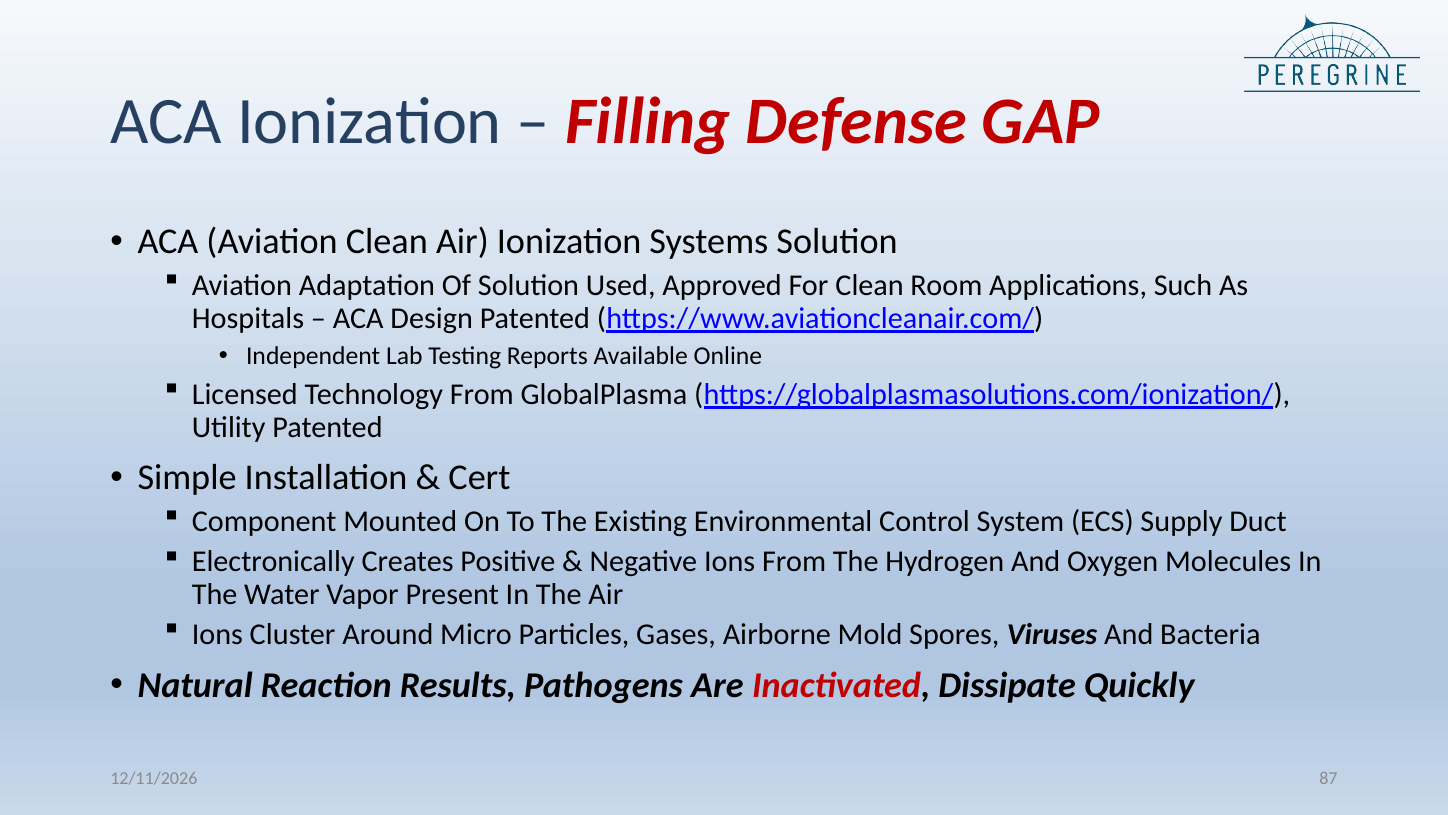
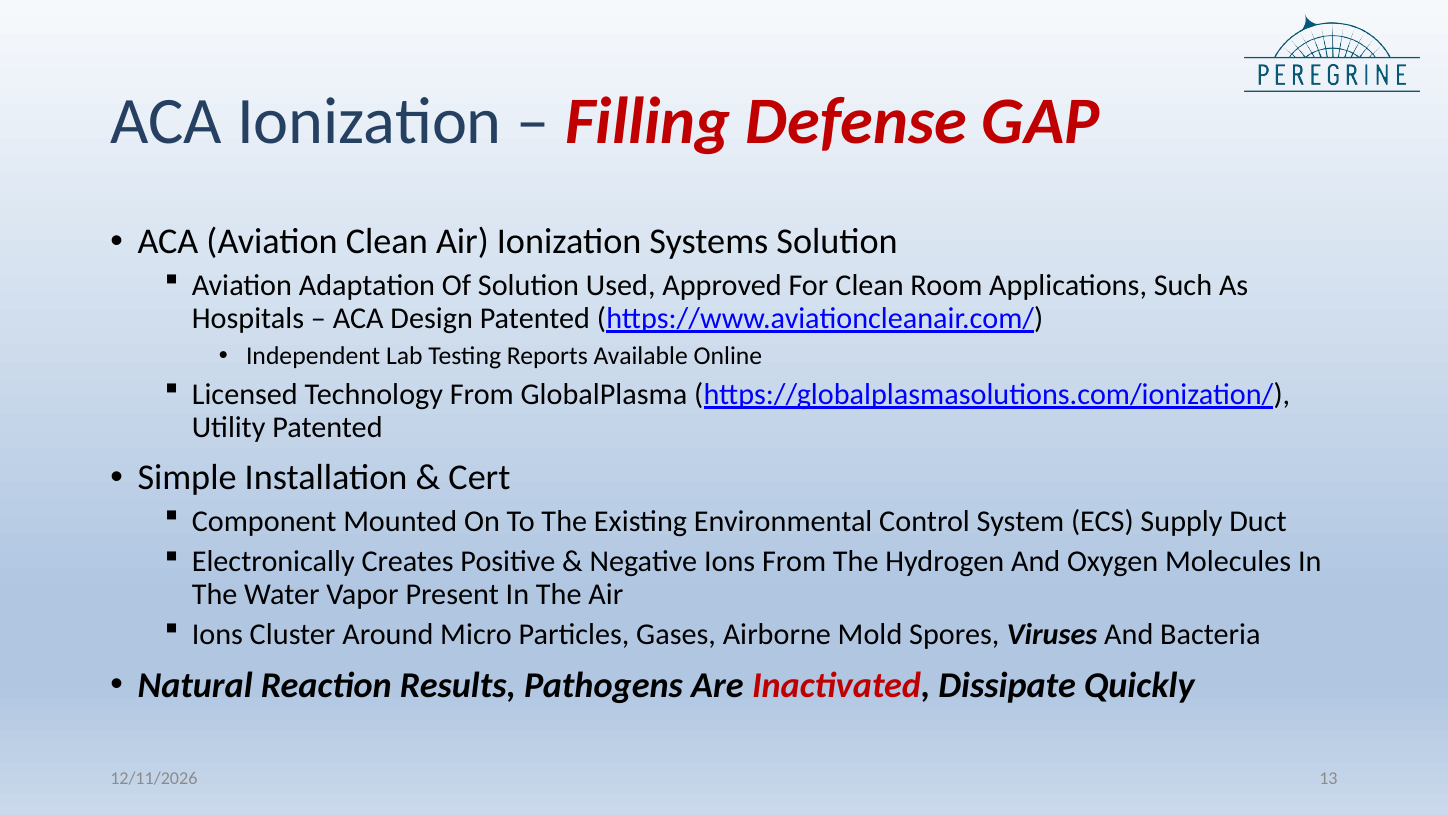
87: 87 -> 13 (1328, 778)
